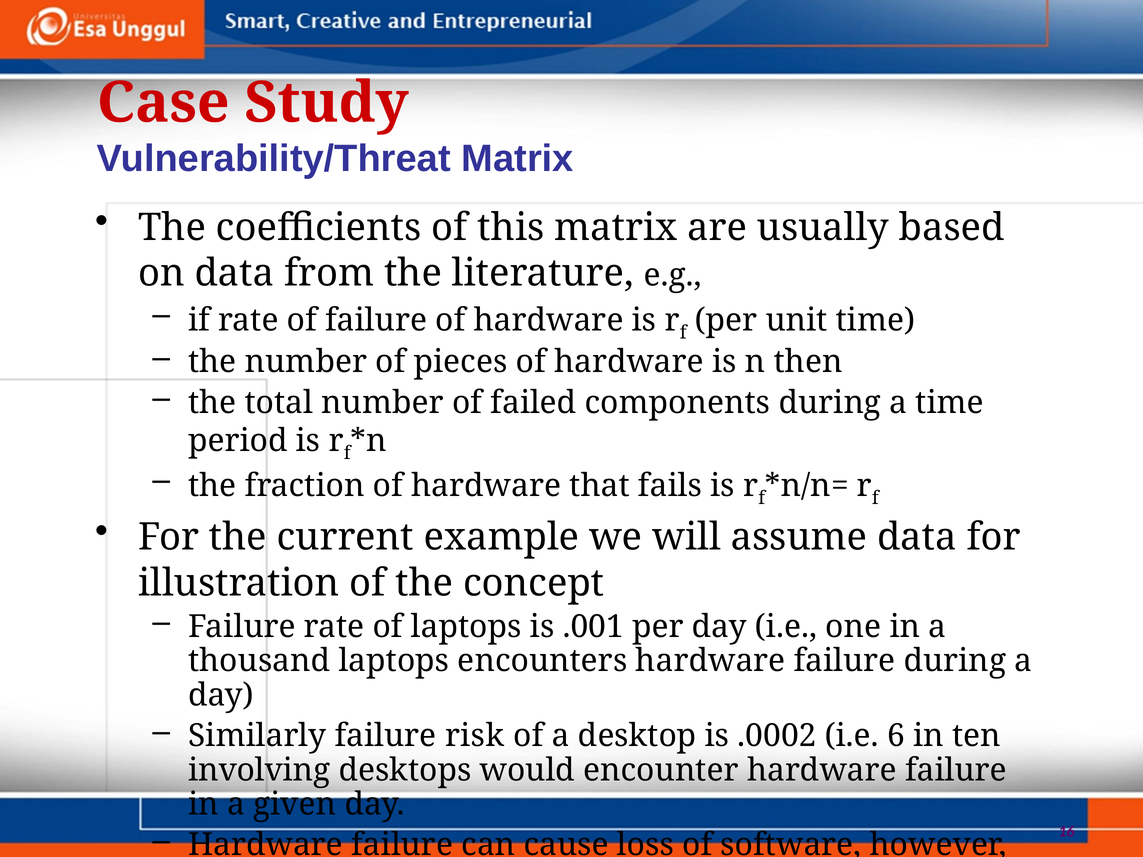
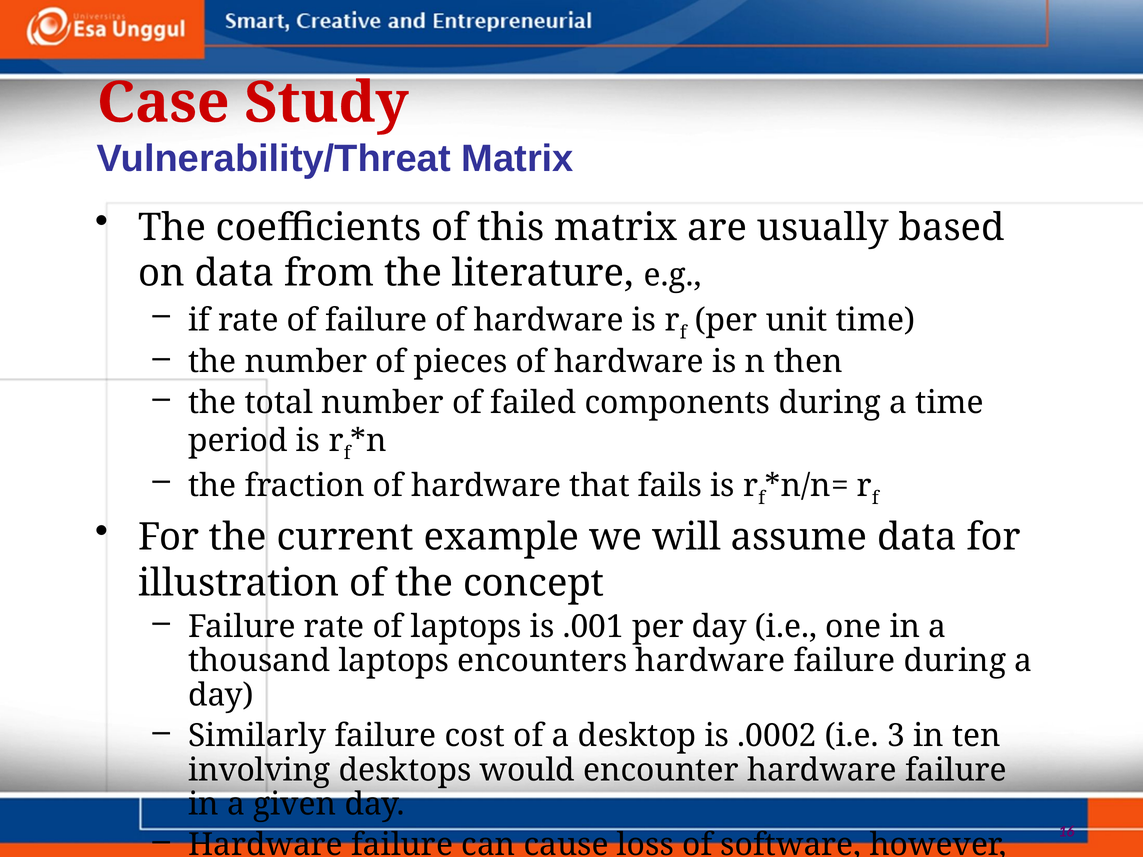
risk: risk -> cost (475, 736)
6: 6 -> 3 (896, 736)
